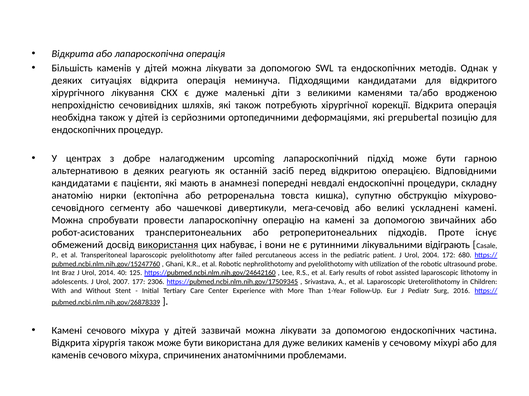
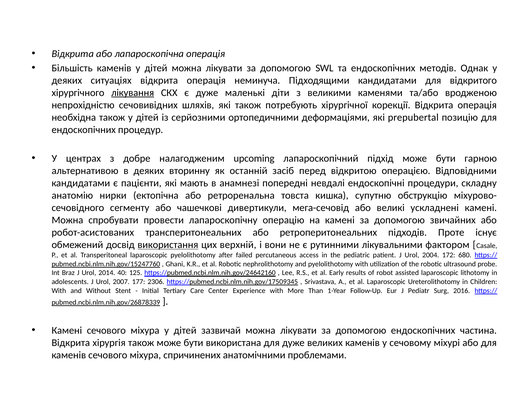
лікування underline: none -> present (133, 93)
реагують: реагують -> вторинну (190, 171)
набуває: набуває -> верхній (238, 245)
відіграють: відіграють -> фактором (448, 245)
